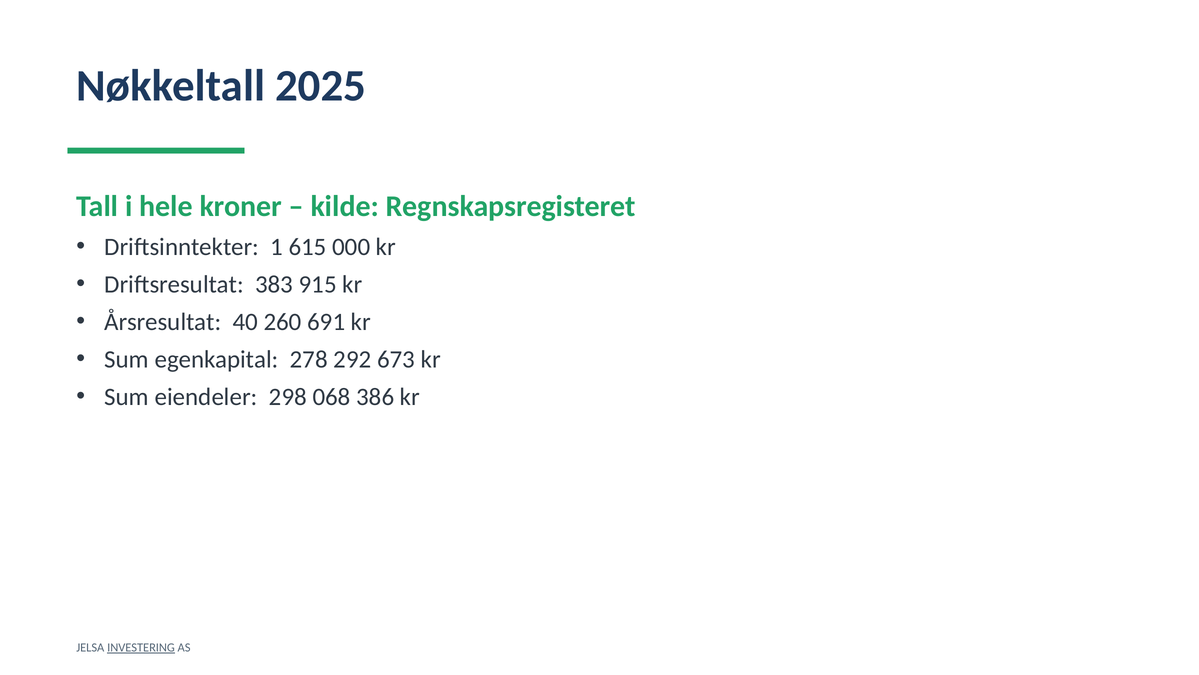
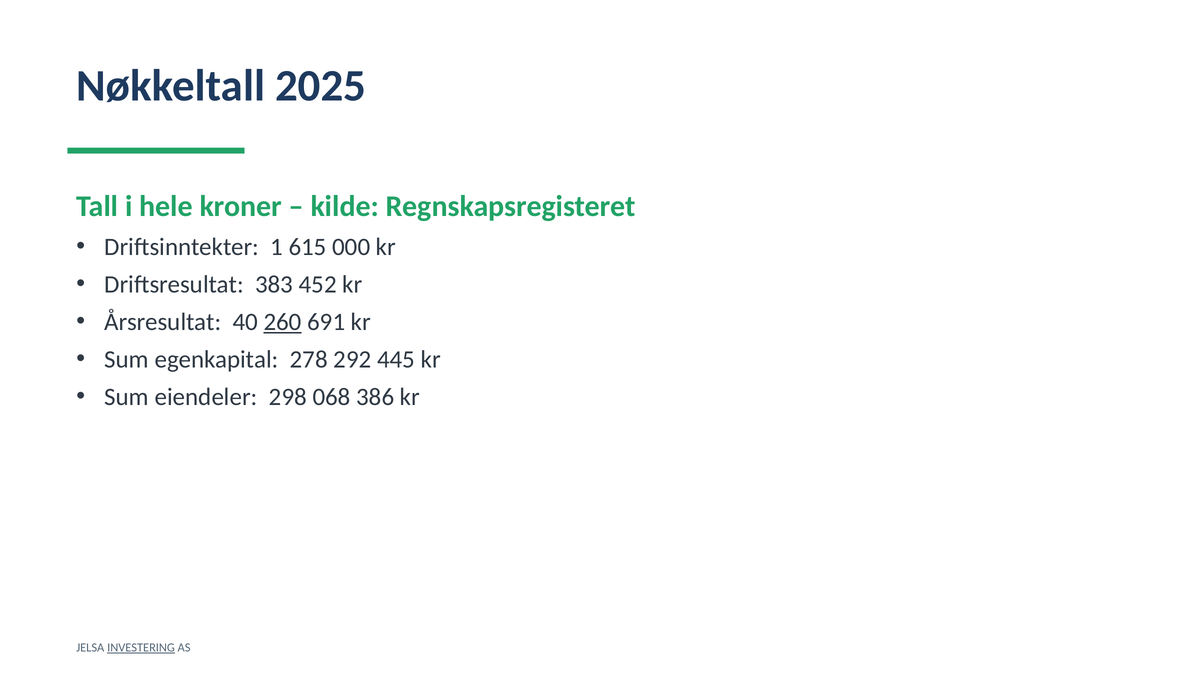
915: 915 -> 452 (318, 284)
260 underline: none -> present (283, 322)
673: 673 -> 445 (396, 359)
